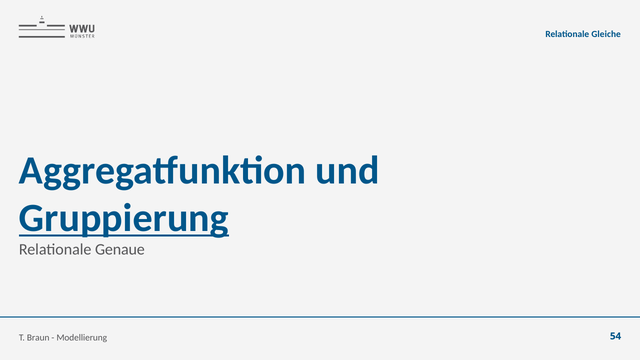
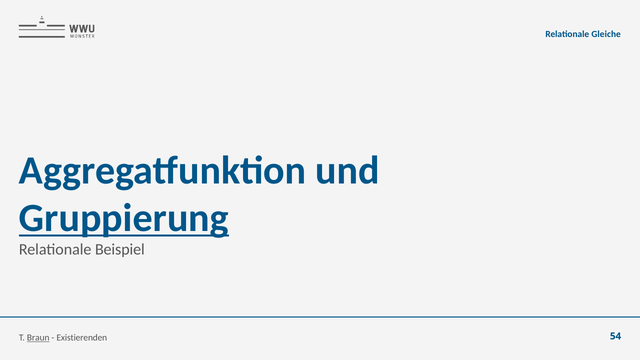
Genaue: Genaue -> Beispiel (120, 249)
Braun underline: none -> present (38, 338)
Modellierung: Modellierung -> Existierenden (82, 338)
